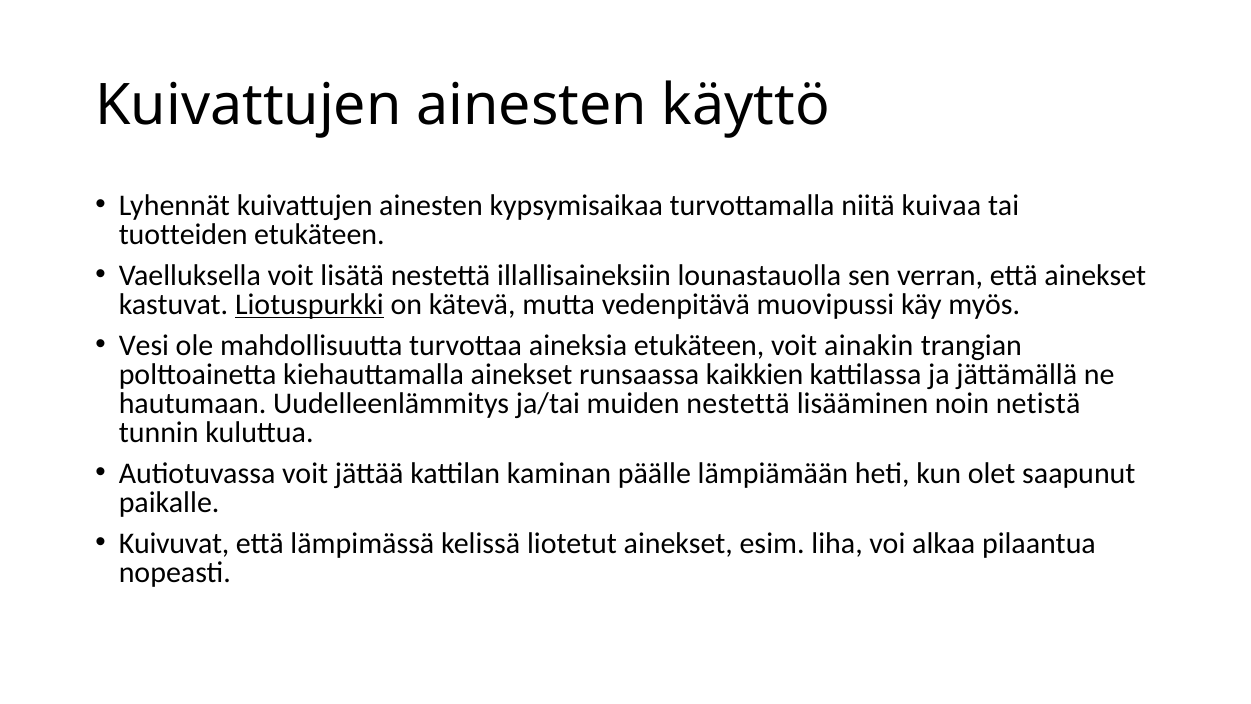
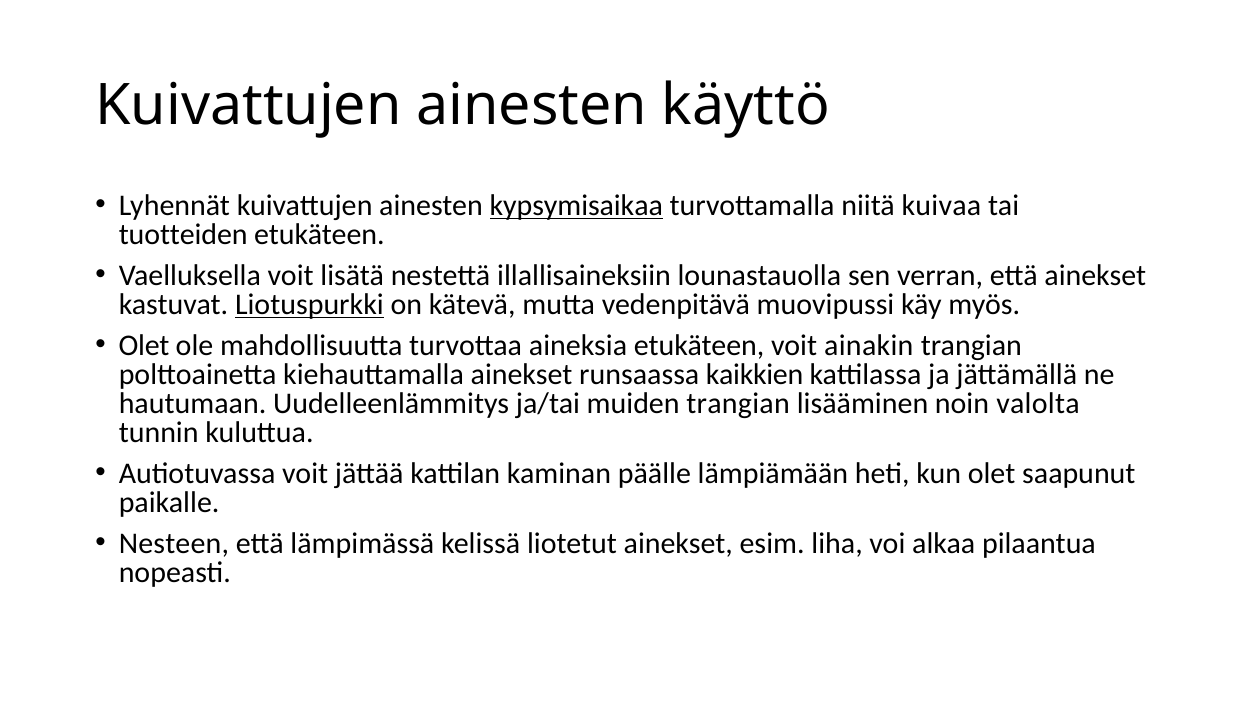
kypsymisaikaa underline: none -> present (576, 205)
Vesi: Vesi -> Olet (144, 345)
muiden nestettä: nestettä -> trangian (738, 403)
netistä: netistä -> valolta (1038, 403)
Kuivuvat: Kuivuvat -> Nesteen (174, 543)
